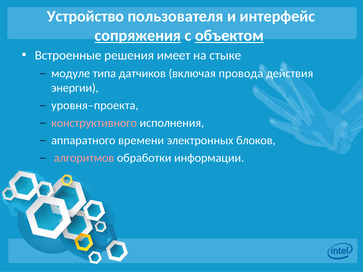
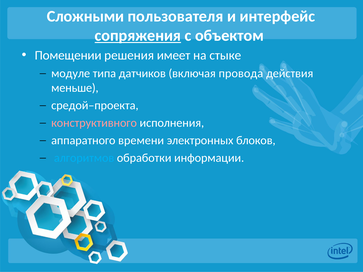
Устройство: Устройство -> Сложными (86, 16)
объектом underline: present -> none (229, 36)
Встроенные: Встроенные -> Помещении (68, 55)
энергии: энергии -> меньше (75, 88)
уровня–проекта: уровня–проекта -> средой–проекта (95, 105)
алгоритмов colour: pink -> light blue (84, 158)
